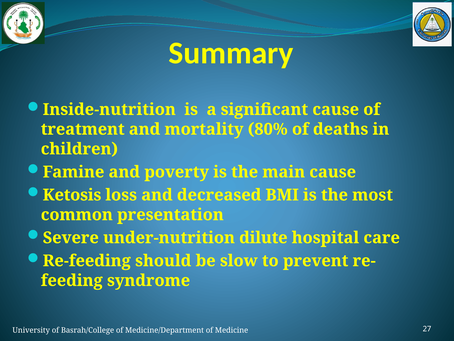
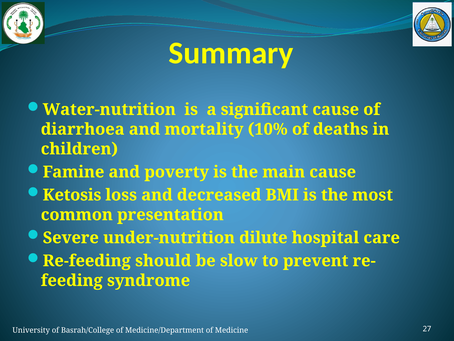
Inside-nutrition: Inside-nutrition -> Water-nutrition (109, 109)
treatment: treatment -> diarrhoea (83, 129)
80%: 80% -> 10% (268, 129)
